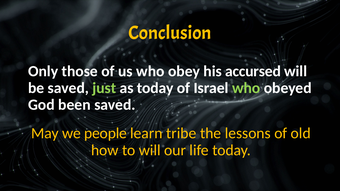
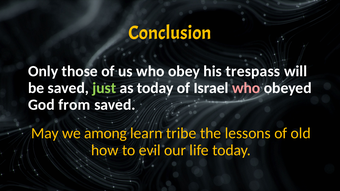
accursed: accursed -> trespass (253, 71)
who colour: light green -> pink (246, 88)
been: been -> from (74, 105)
people: people -> among (106, 133)
to will: will -> evil (150, 150)
